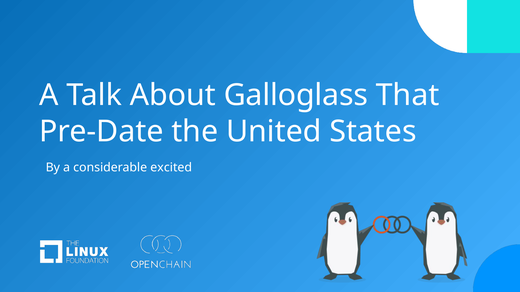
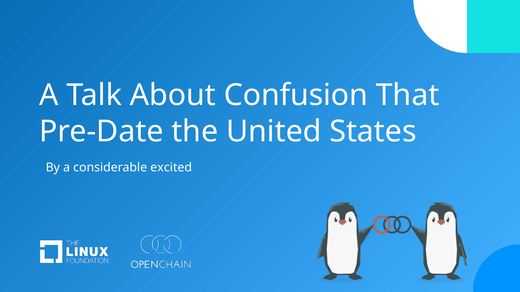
Galloglass: Galloglass -> Confusion (296, 95)
